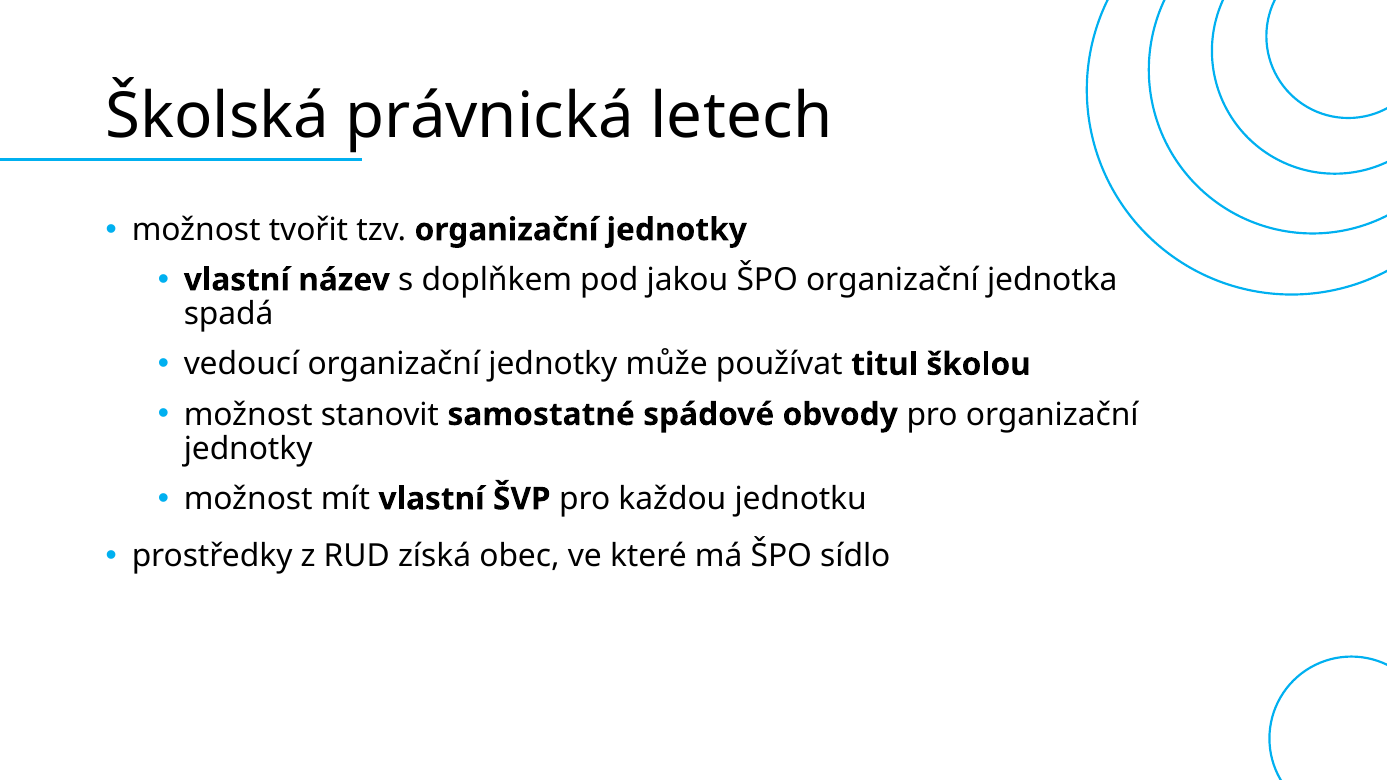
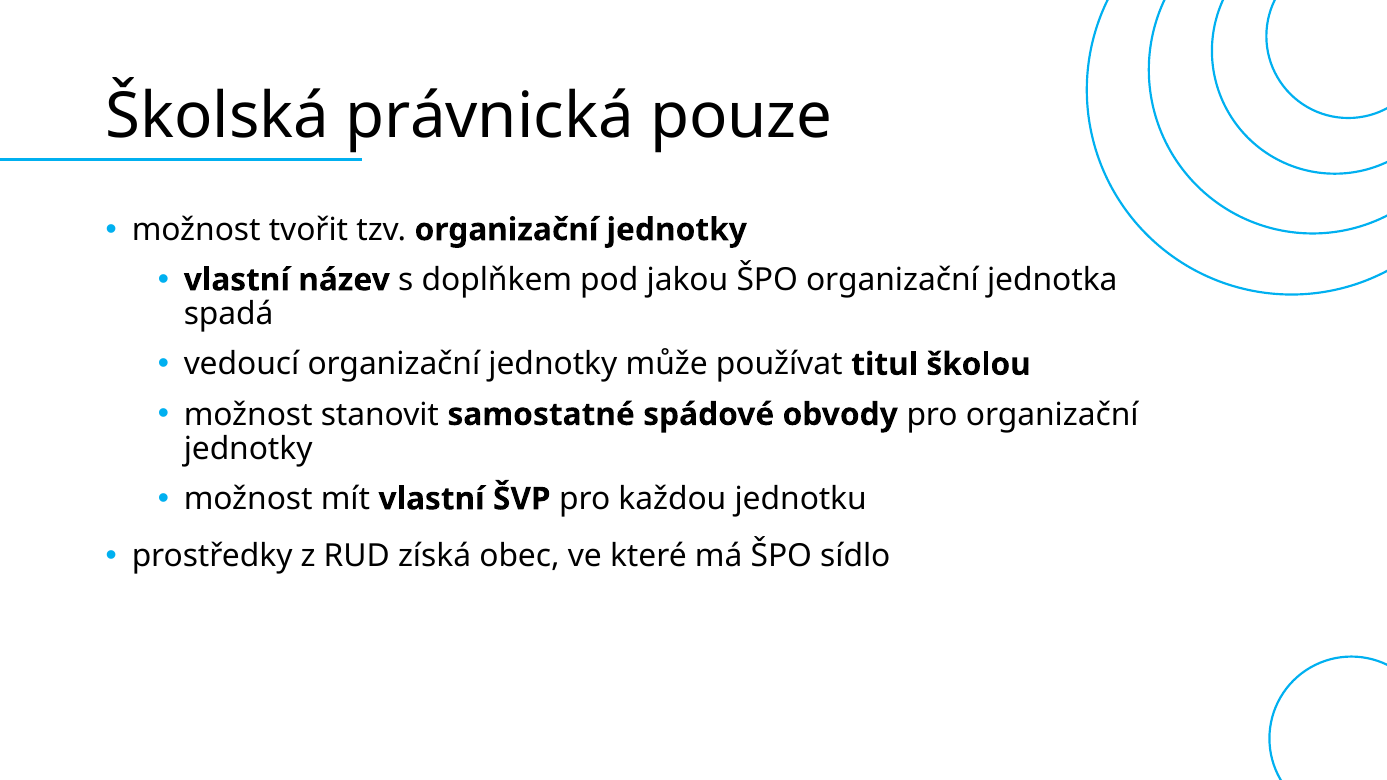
letech: letech -> pouze (741, 117)
